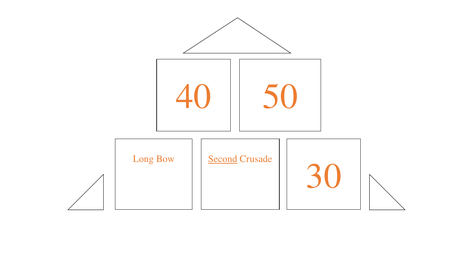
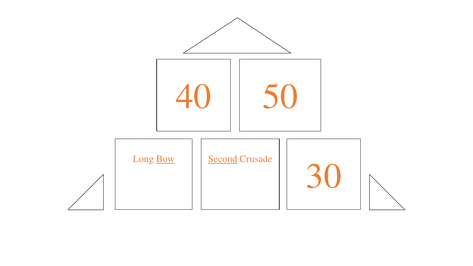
Bow underline: none -> present (165, 159)
